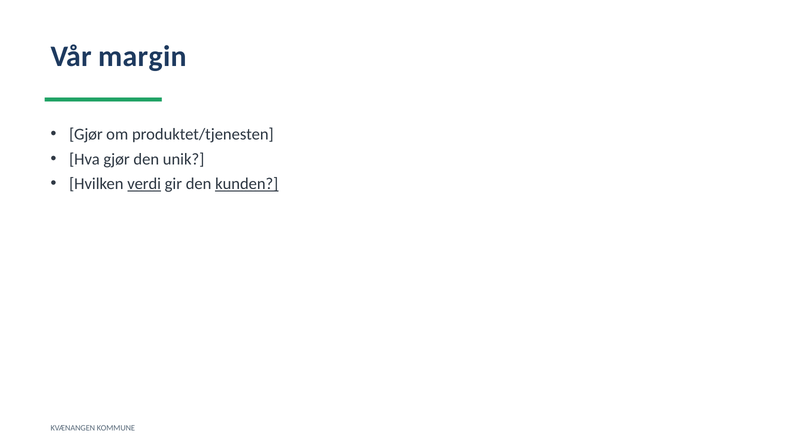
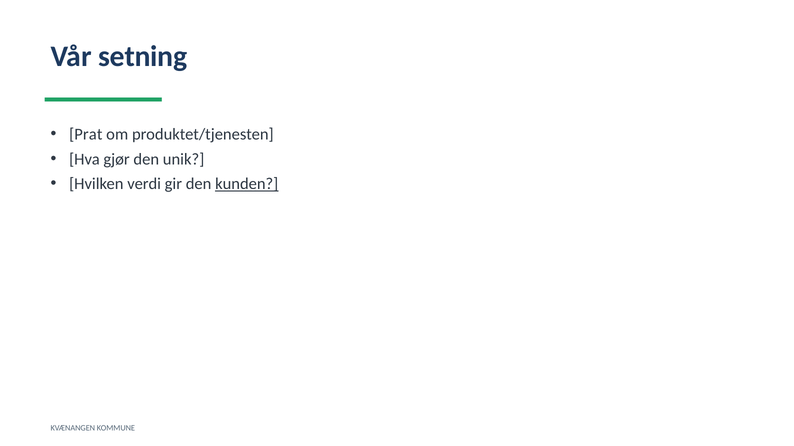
margin: margin -> setning (143, 57)
Gjør: Gjør -> Prat (86, 134)
verdi underline: present -> none (144, 184)
